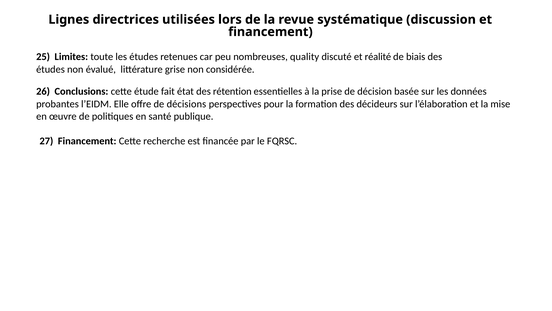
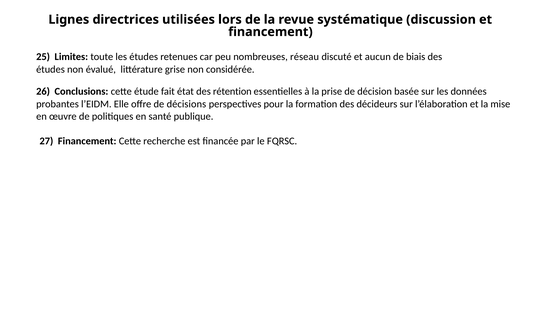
quality: quality -> réseau (305, 57)
réalité: réalité -> aucun (378, 57)
